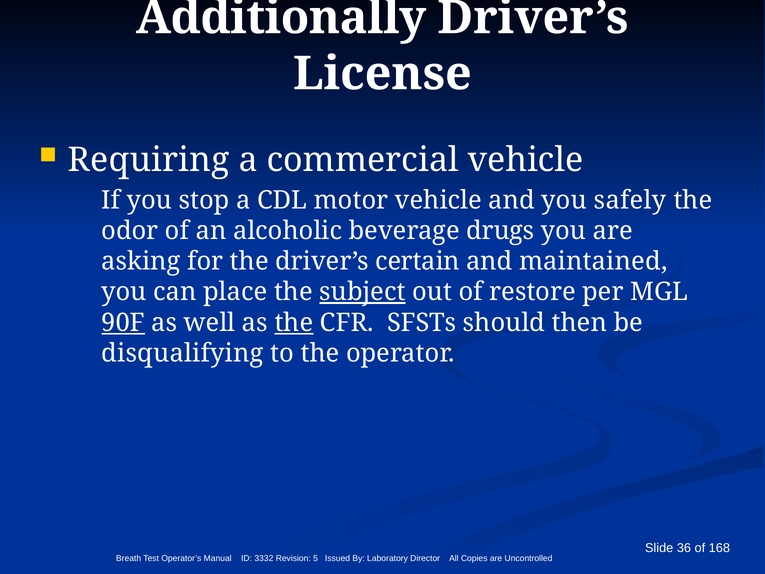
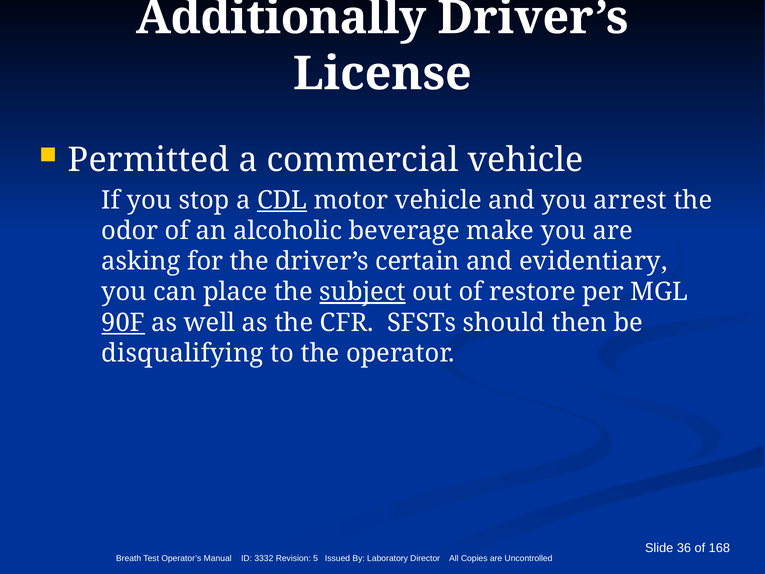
Requiring: Requiring -> Permitted (149, 160)
CDL underline: none -> present (282, 200)
safely: safely -> arrest (630, 200)
drugs: drugs -> make (500, 231)
maintained: maintained -> evidentiary (593, 261)
the underline: present -> none (294, 322)
